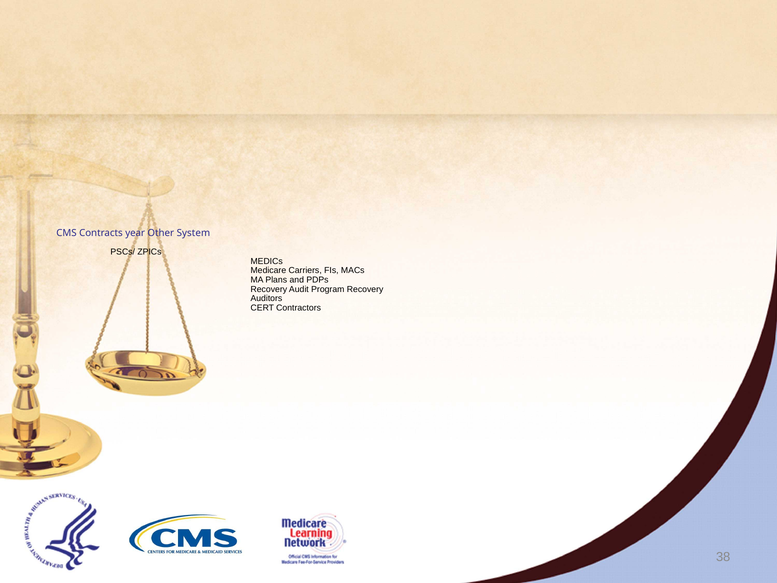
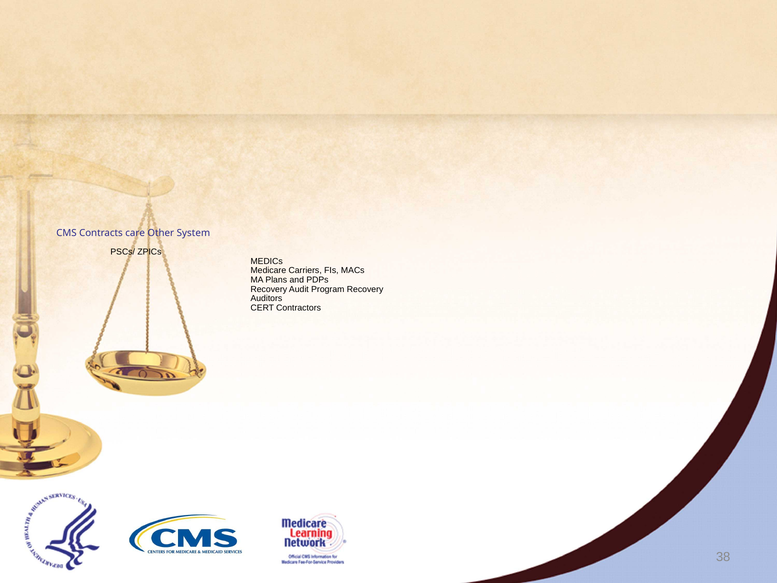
year: year -> care (135, 233)
